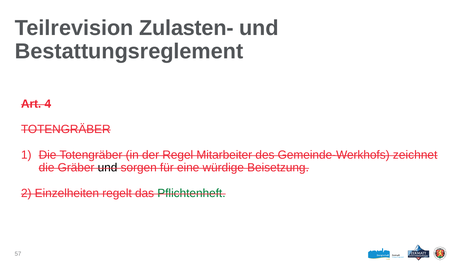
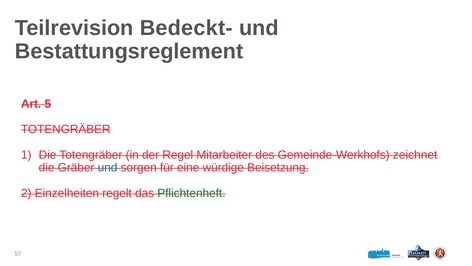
Zulasten-: Zulasten- -> Bedeckt- (186, 28)
4: 4 -> 5 (48, 104)
und colour: black -> blue (108, 167)
